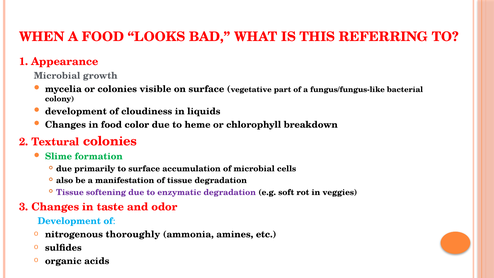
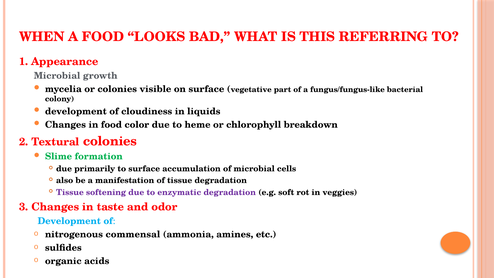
thoroughly: thoroughly -> commensal (133, 234)
